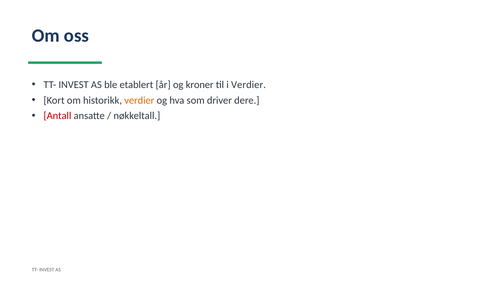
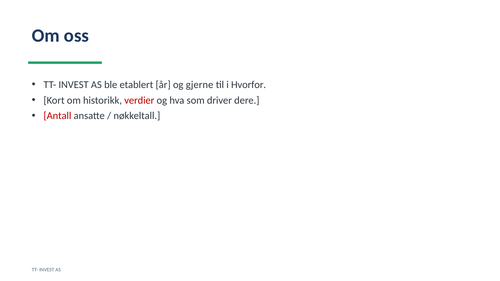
kroner: kroner -> gjerne (200, 85)
i Verdier: Verdier -> Hvorfor (249, 85)
verdier colour: orange -> red (139, 100)
